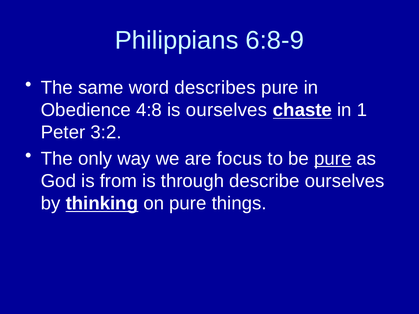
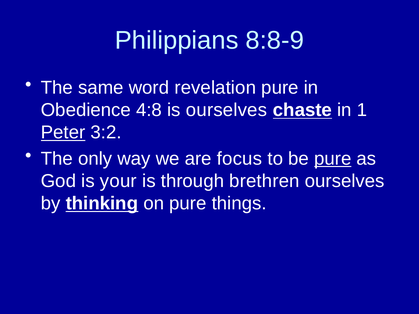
6:8-9: 6:8-9 -> 8:8-9 (275, 41)
describes: describes -> revelation (215, 88)
Peter underline: none -> present (63, 133)
from: from -> your (118, 181)
describe: describe -> brethren (264, 181)
